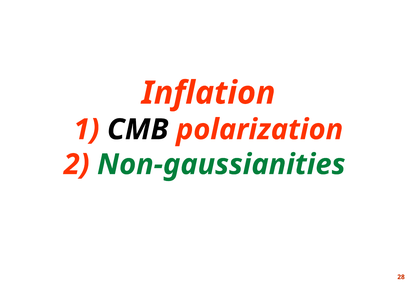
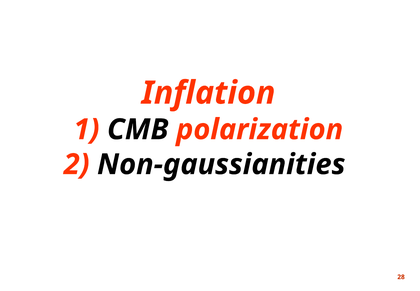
Non-gaussianities colour: green -> black (221, 164)
